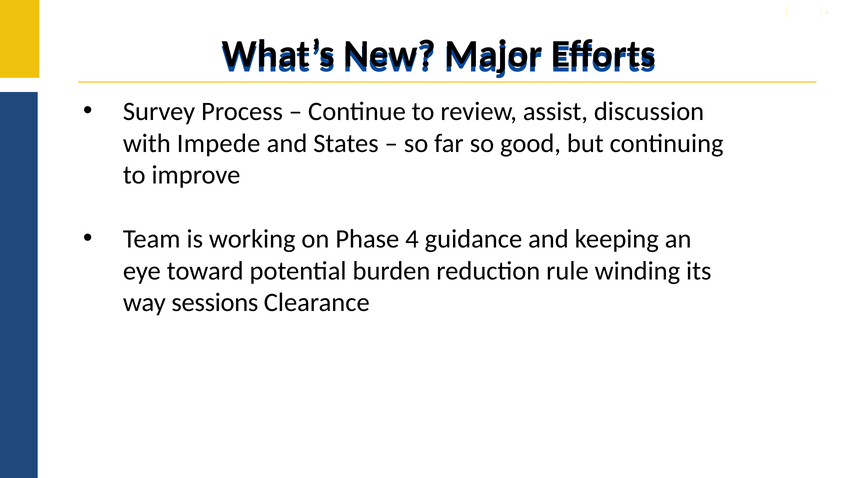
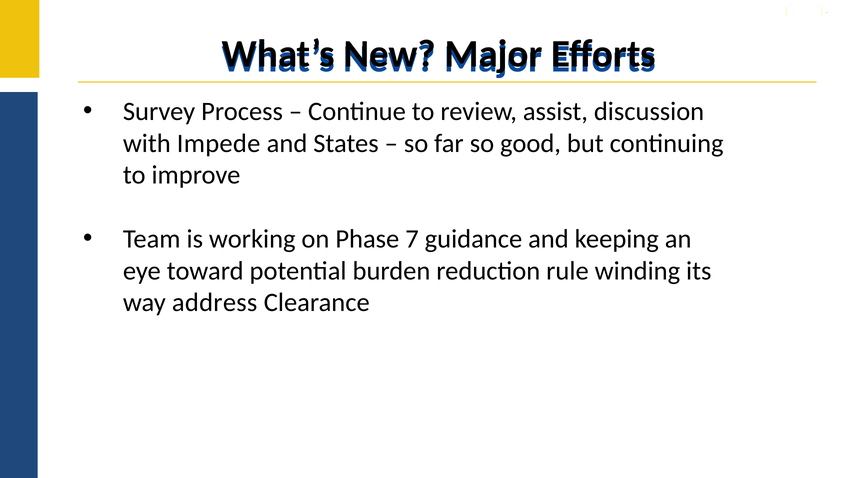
4: 4 -> 7 (412, 239)
sessions: sessions -> address (215, 303)
